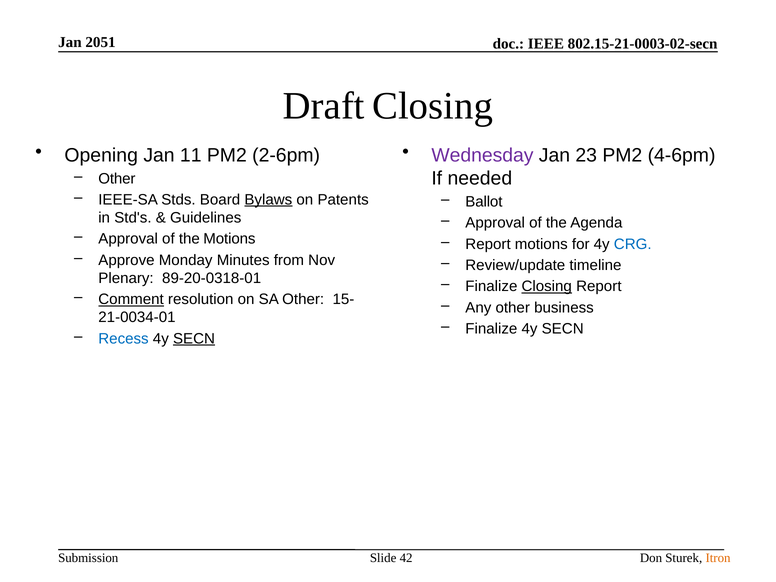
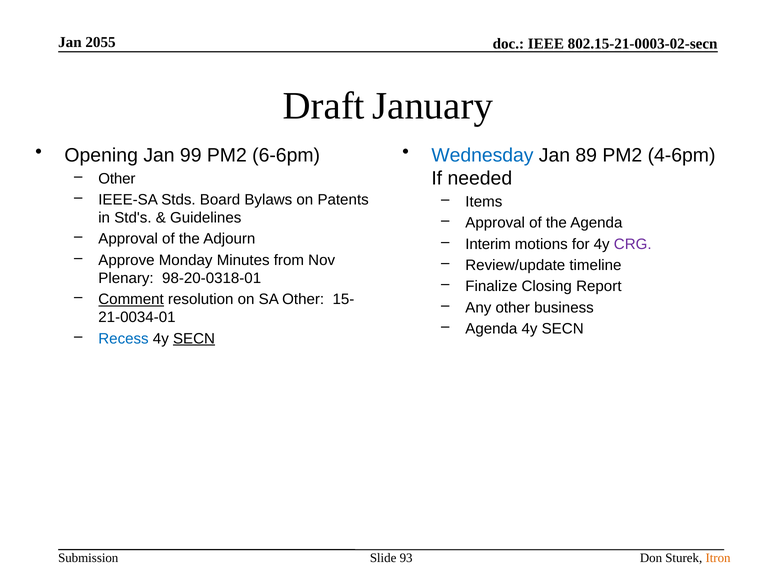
2051: 2051 -> 2055 (101, 42)
Draft Closing: Closing -> January (433, 106)
11: 11 -> 99 (191, 155)
2-6pm: 2-6pm -> 6-6pm (286, 155)
Wednesday colour: purple -> blue (482, 155)
23: 23 -> 89 (586, 155)
Bylaws underline: present -> none (268, 200)
Ballot: Ballot -> Items (484, 202)
the Motions: Motions -> Adjourn (229, 239)
Report: Report -> Interim (488, 244)
CRG colour: blue -> purple (633, 244)
89-20-0318-01: 89-20-0318-01 -> 98-20-0318-01 (212, 278)
Closing underline: present -> none (547, 286)
Finalize: Finalize -> Agenda (491, 329)
42: 42 -> 93 (406, 558)
